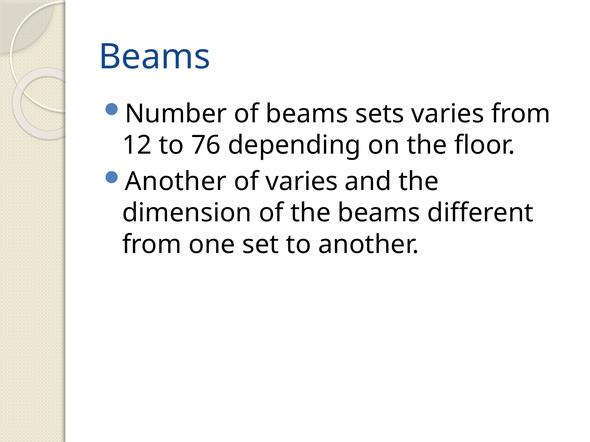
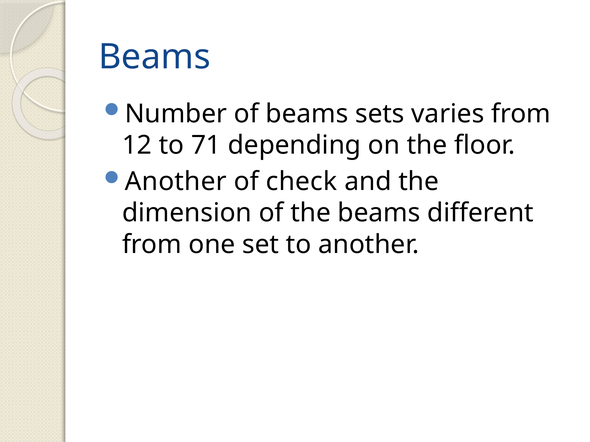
76: 76 -> 71 (206, 145)
of varies: varies -> check (302, 182)
